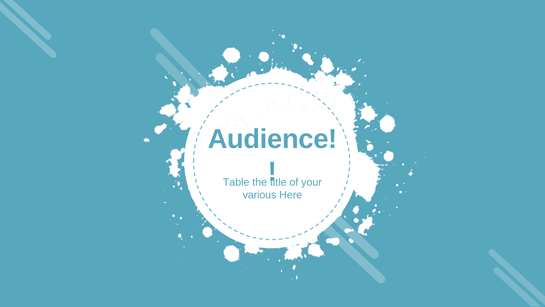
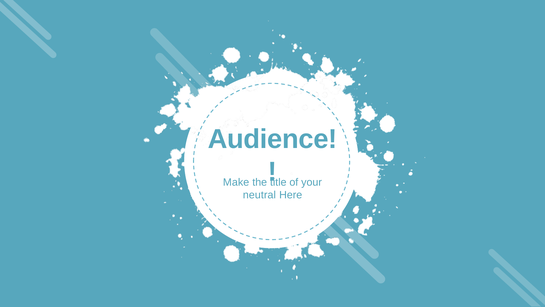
Table: Table -> Make (236, 182)
various: various -> neutral (259, 195)
